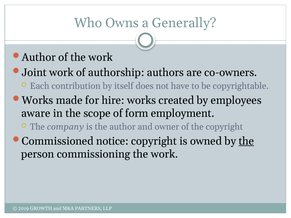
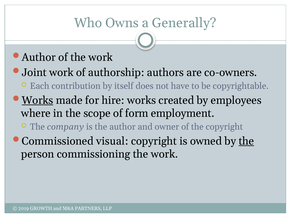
Works underline: none -> present (37, 100)
aware: aware -> where (36, 113)
notice: notice -> visual (112, 141)
